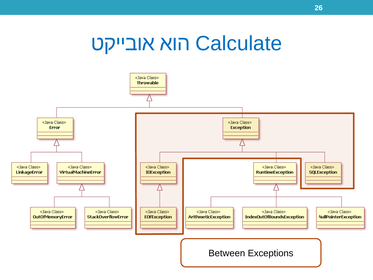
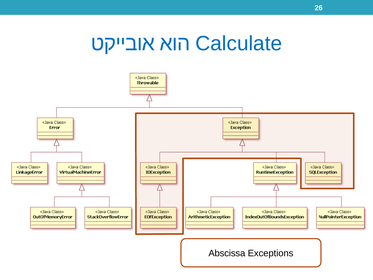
Between: Between -> Abscissa (227, 253)
